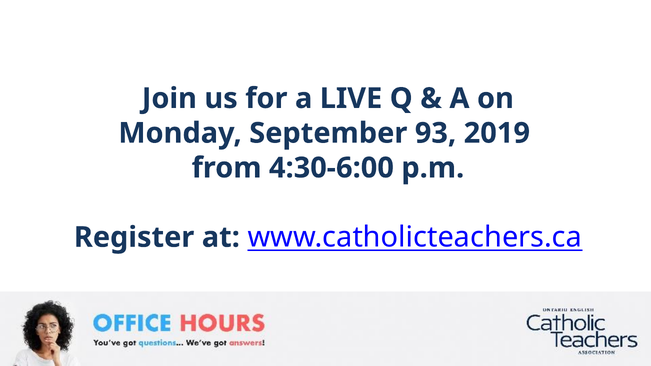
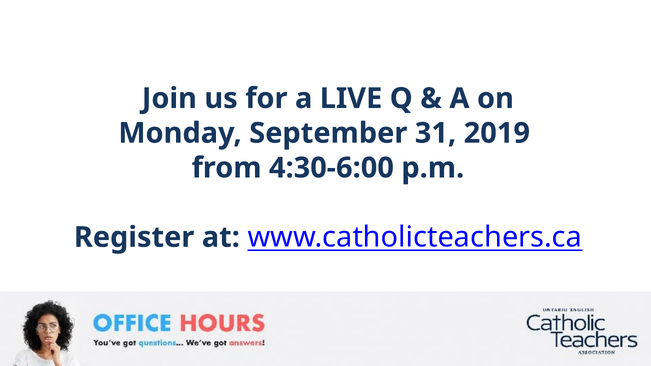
93: 93 -> 31 (436, 133)
